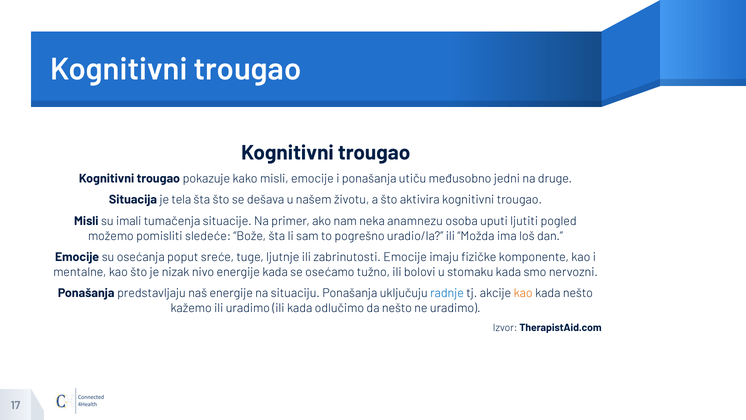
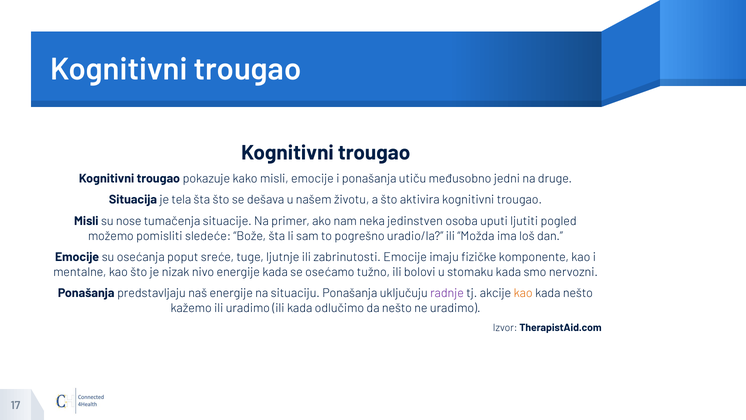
imali: imali -> nose (129, 221)
anamnezu: anamnezu -> jedinstven (415, 221)
radnje colour: blue -> purple (447, 293)
